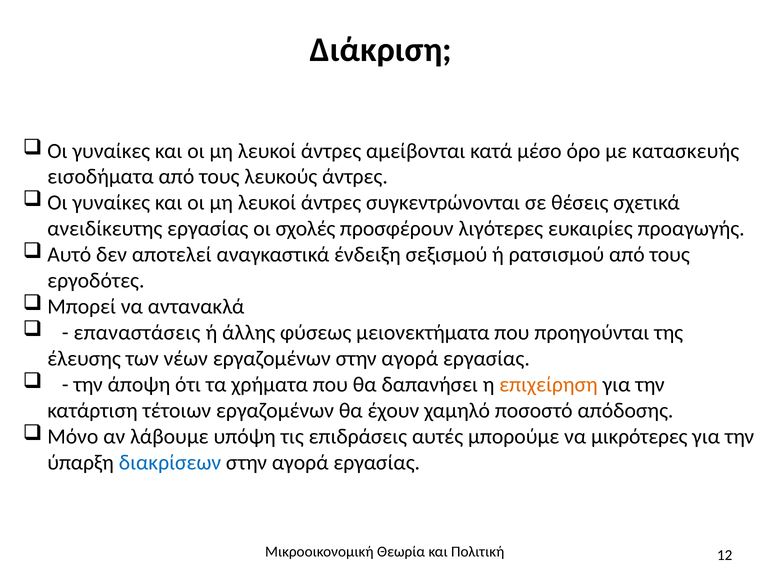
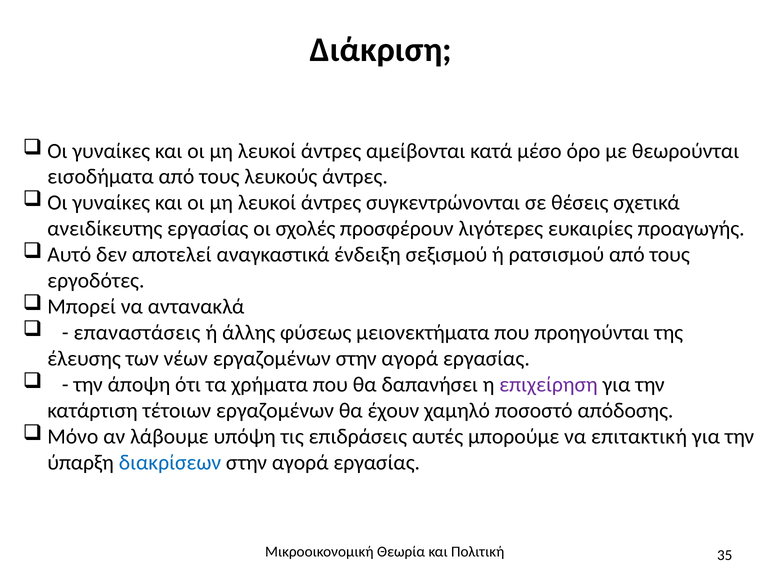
κατασκευής: κατασκευής -> θεωρούνται (686, 151)
επιχείρηση colour: orange -> purple (548, 385)
μικρότερες: μικρότερες -> επιτακτική (639, 437)
12: 12 -> 35 (725, 555)
